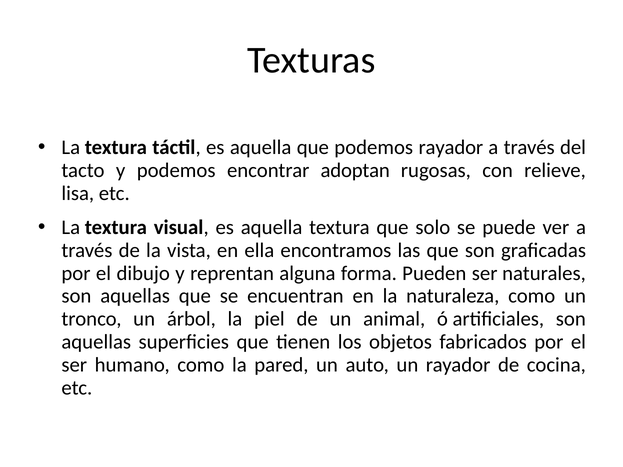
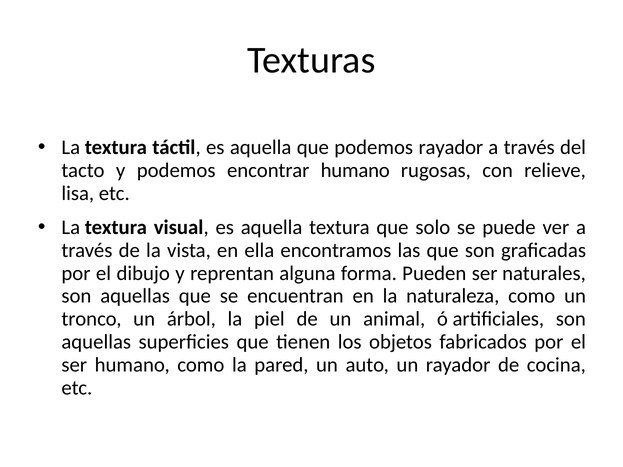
encontrar adoptan: adoptan -> humano (355, 170)
